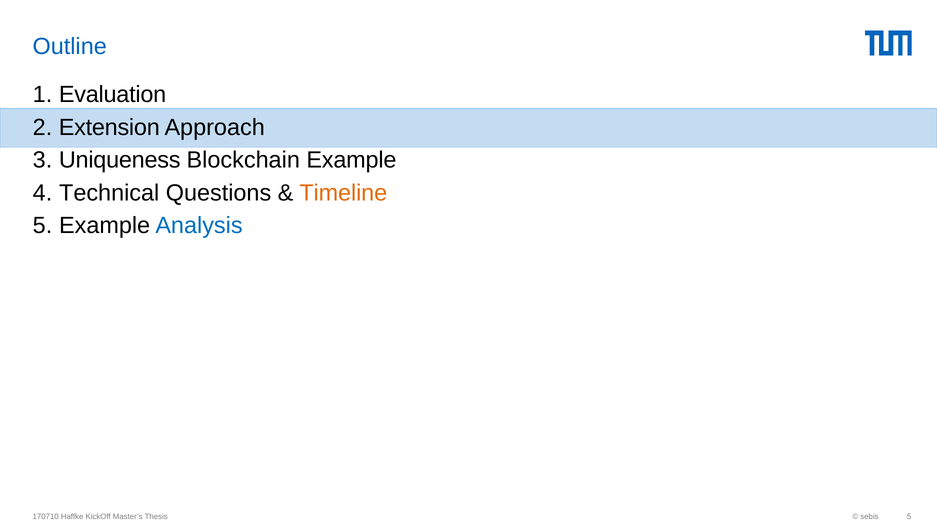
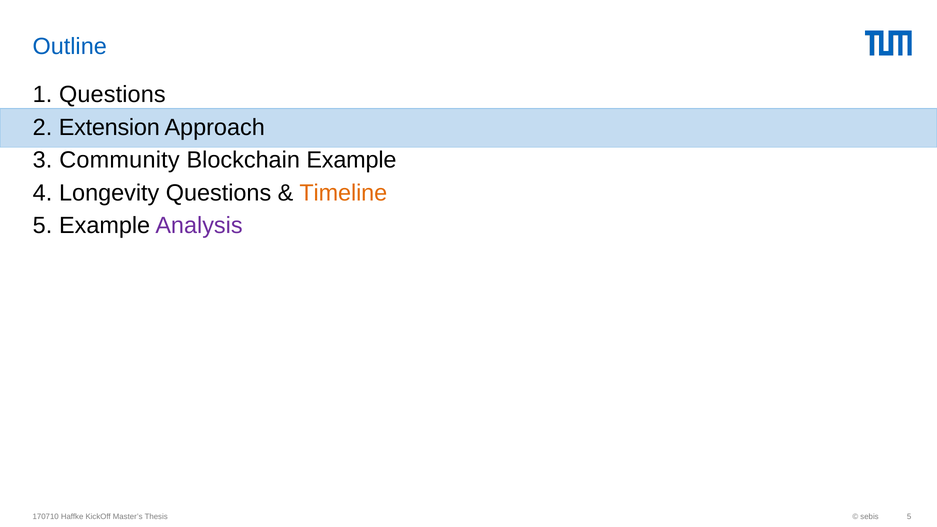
Evaluation: Evaluation -> Questions (112, 95)
Uniqueness: Uniqueness -> Community (119, 160)
Technical: Technical -> Longevity (109, 193)
Analysis colour: blue -> purple (199, 226)
